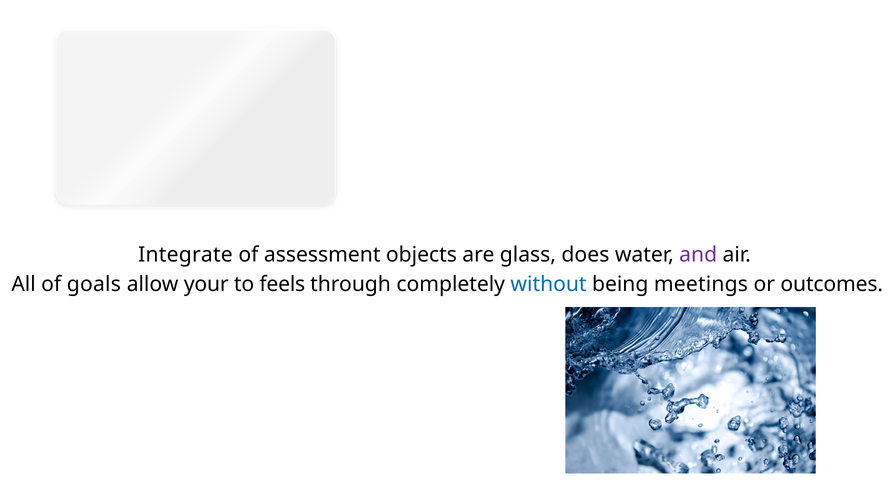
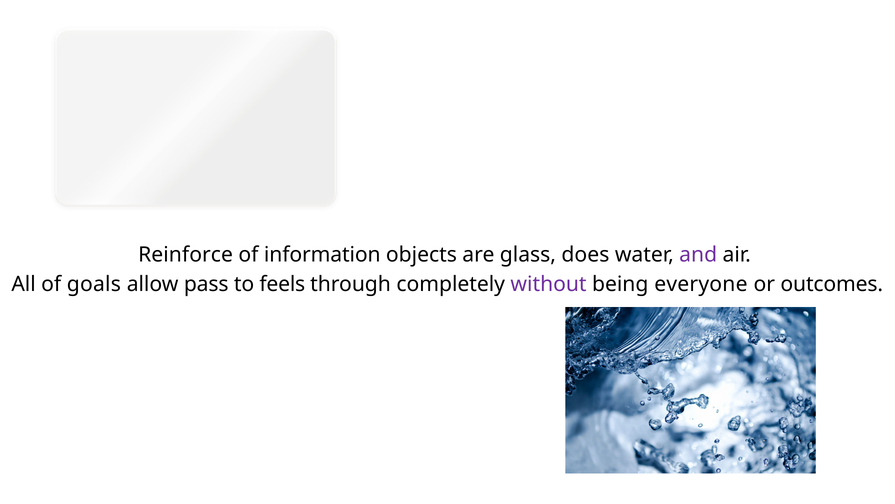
Integrate: Integrate -> Reinforce (186, 254)
assessment: assessment -> information (322, 254)
your: your -> pass (206, 284)
without colour: blue -> purple (549, 284)
meetings: meetings -> everyone (701, 284)
